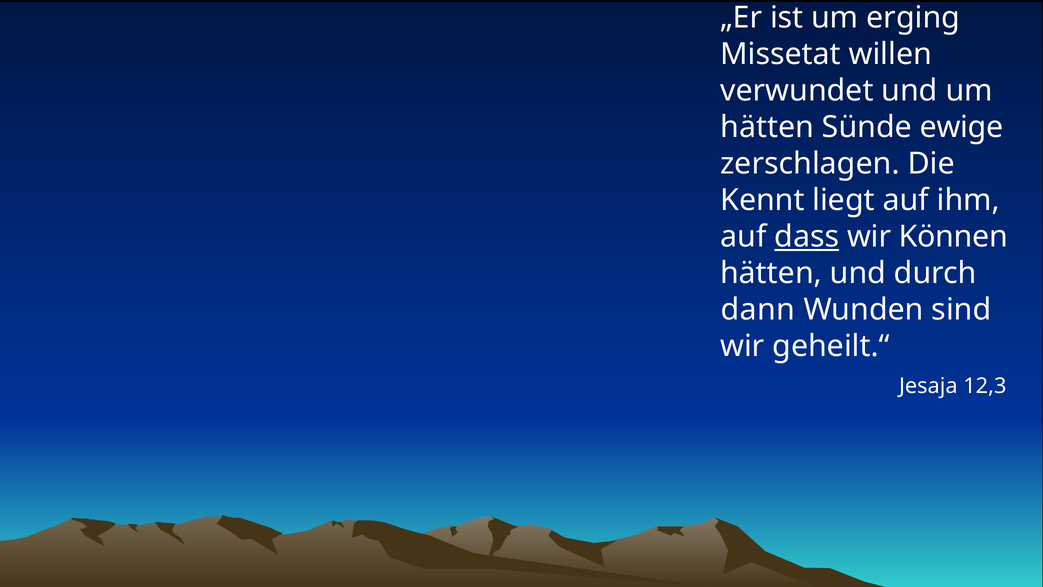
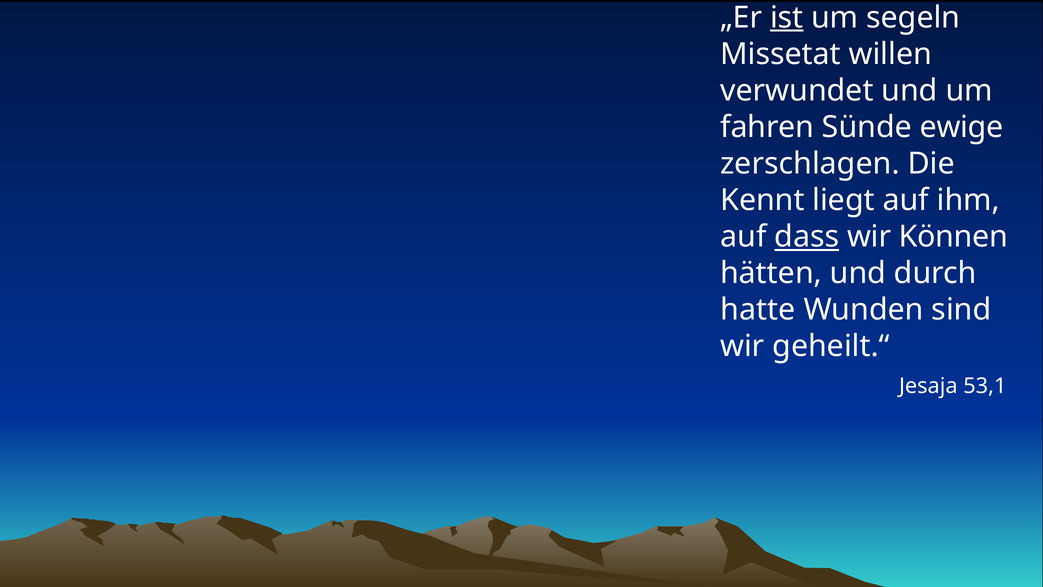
ist underline: none -> present (787, 18)
erging: erging -> segeln (913, 18)
hätten: hätten -> fahren (767, 127)
dann: dann -> hatte (758, 310)
12,3: 12,3 -> 53,1 (985, 386)
